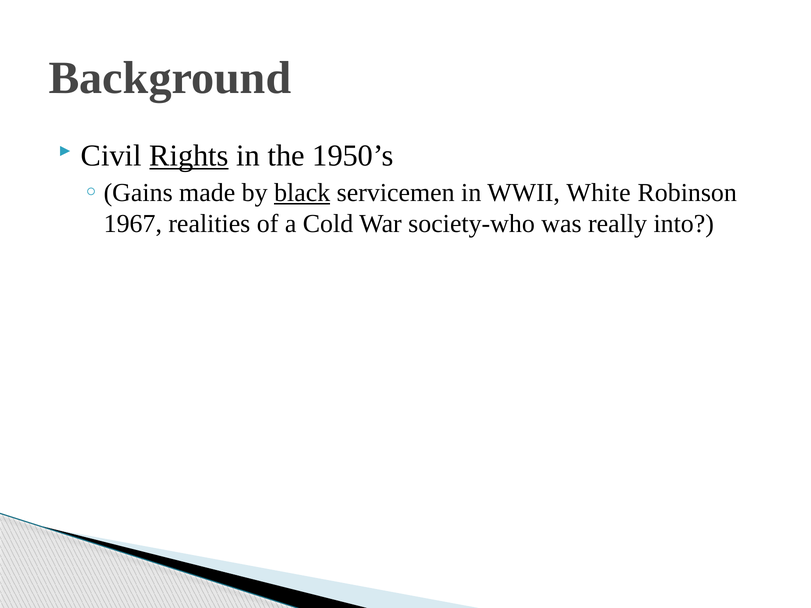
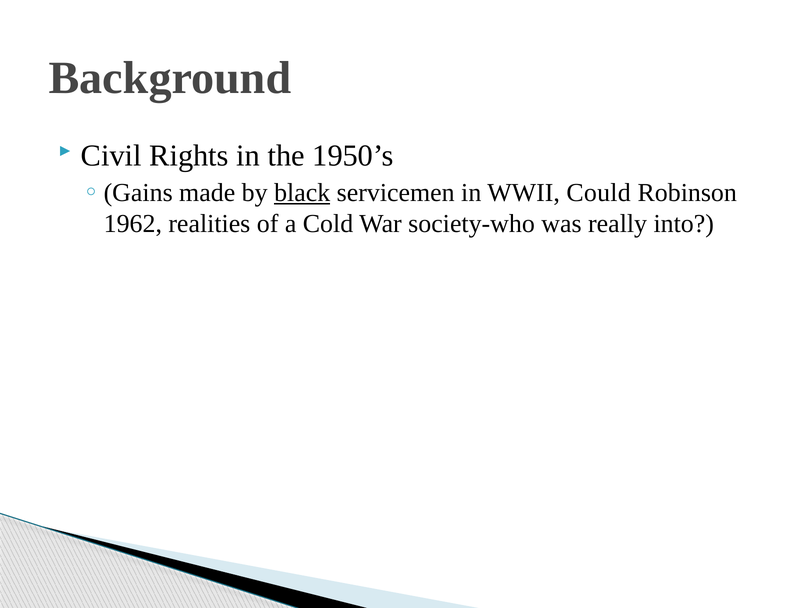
Rights underline: present -> none (189, 156)
White: White -> Could (599, 193)
1967: 1967 -> 1962 (133, 224)
